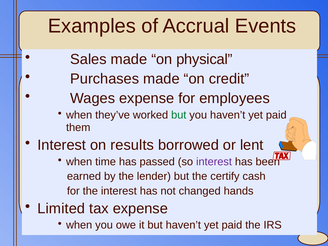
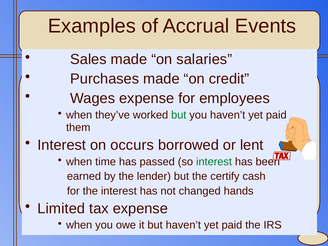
physical: physical -> salaries (204, 59)
results: results -> occurs (132, 145)
interest colour: purple -> green (214, 162)
